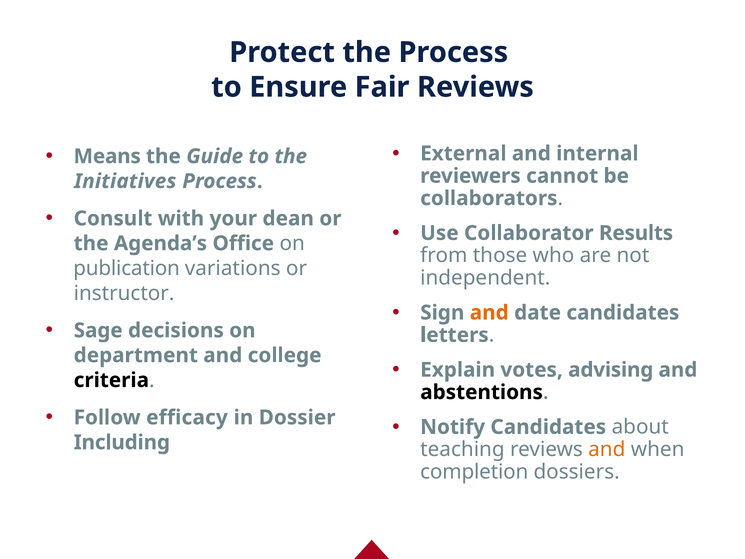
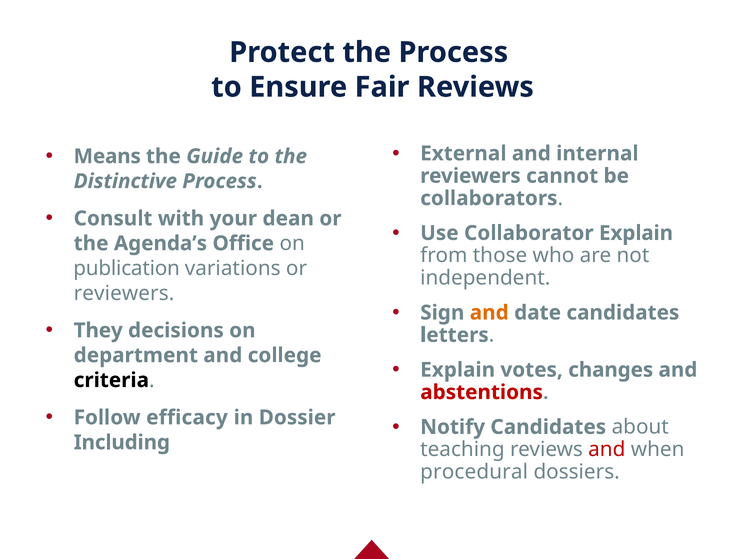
Initiatives: Initiatives -> Distinctive (125, 181)
Collaborator Results: Results -> Explain (636, 233)
instructor: instructor -> reviewers (124, 293)
Sage: Sage -> They (98, 330)
advising: advising -> changes (611, 370)
abstentions colour: black -> red (482, 392)
and colour: orange -> red (607, 449)
completion: completion -> procedural (474, 472)
